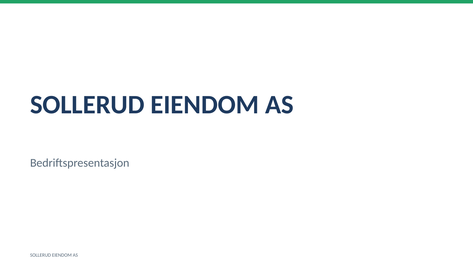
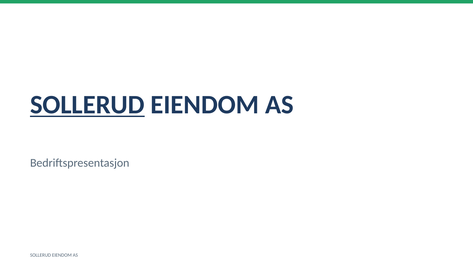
SOLLERUD underline: none -> present (87, 105)
